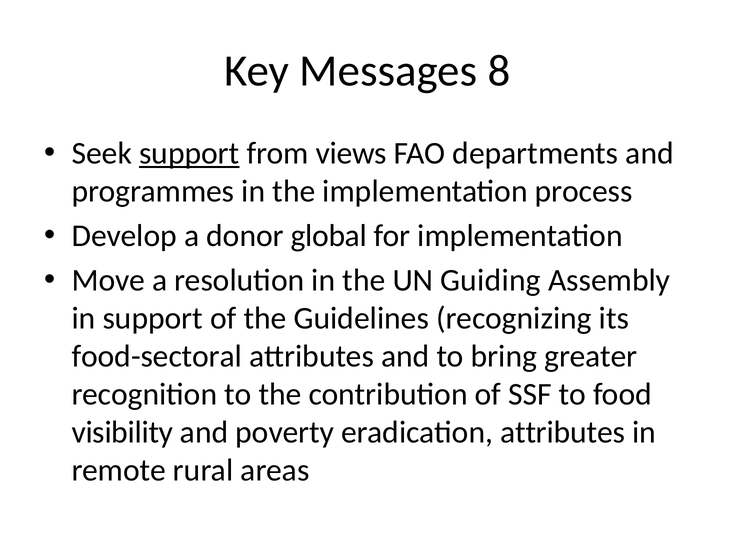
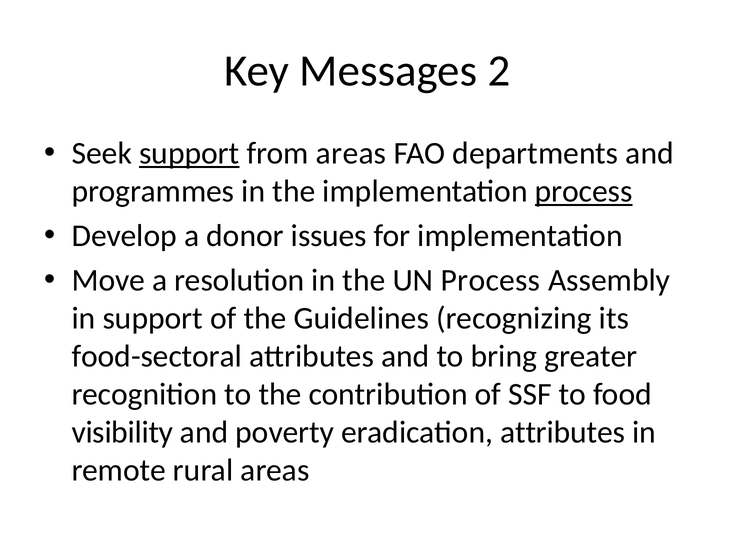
8: 8 -> 2 (499, 71)
from views: views -> areas (351, 154)
process underline: none -> present (584, 192)
global: global -> issues (329, 236)
UN Guiding: Guiding -> Process (490, 281)
